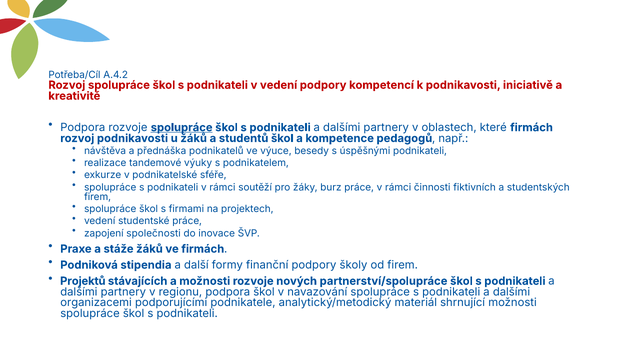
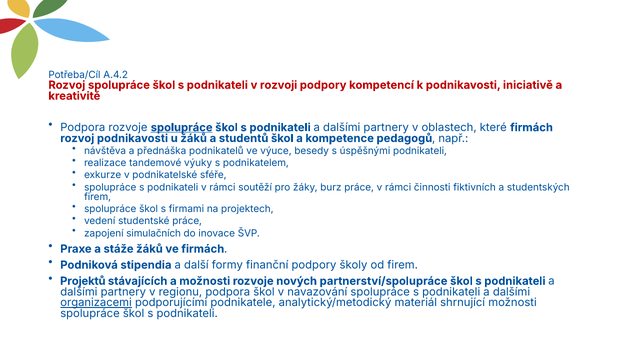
v vedení: vedení -> rozvoji (279, 85)
společnosti: společnosti -> simulačních (154, 233)
organizacemi underline: none -> present (96, 303)
